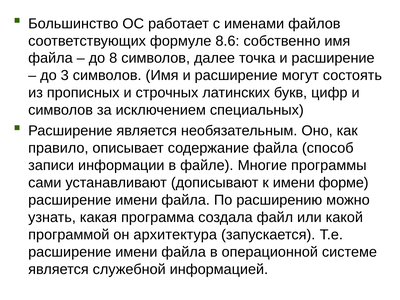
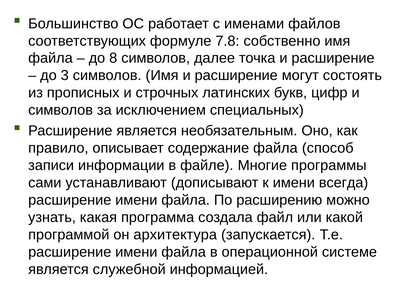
8.6: 8.6 -> 7.8 (227, 41)
форме: форме -> всегда (344, 183)
